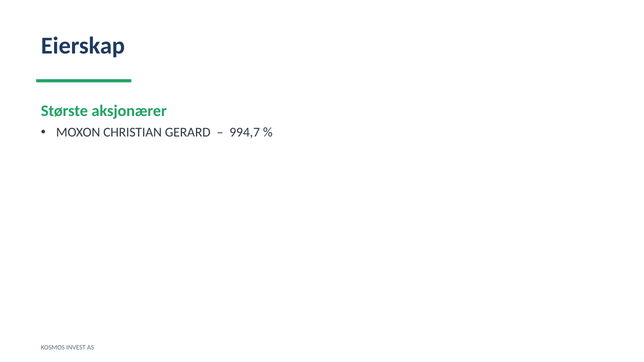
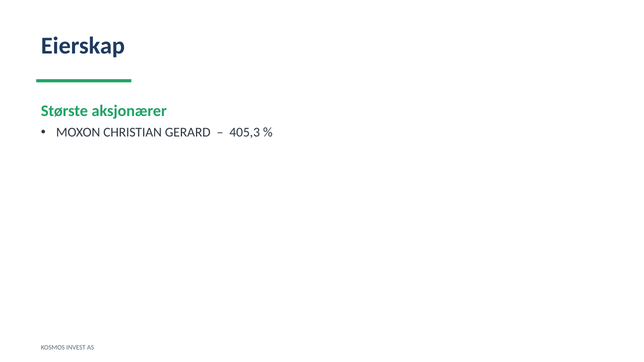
994,7: 994,7 -> 405,3 (245, 132)
